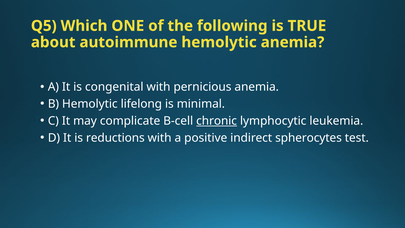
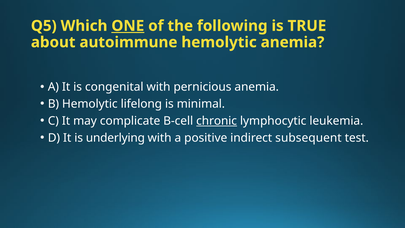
ONE underline: none -> present (128, 26)
reductions: reductions -> underlying (115, 138)
spherocytes: spherocytes -> subsequent (308, 138)
